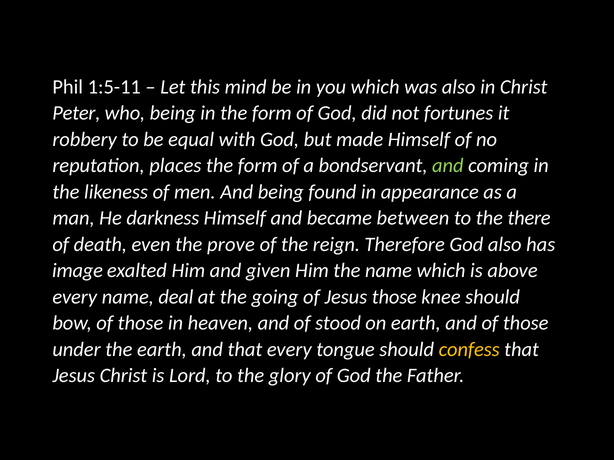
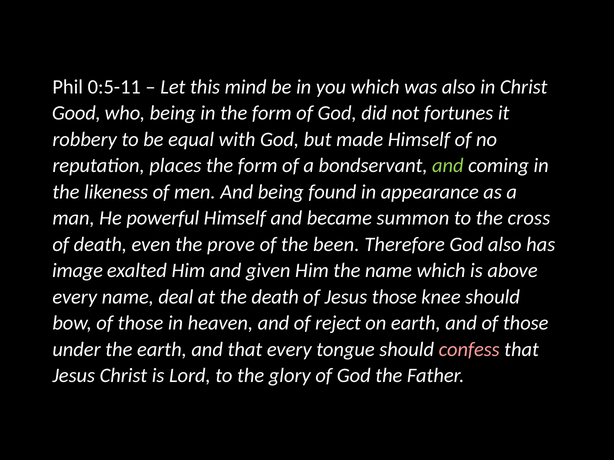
1:5-11: 1:5-11 -> 0:5-11 (114, 87)
Peter: Peter -> Good (76, 113)
darkness: darkness -> powerful (163, 218)
between: between -> summon (413, 218)
there: there -> cross (529, 218)
reign: reign -> been (336, 245)
the going: going -> death (275, 297)
stood: stood -> reject (338, 323)
confess colour: yellow -> pink (469, 350)
